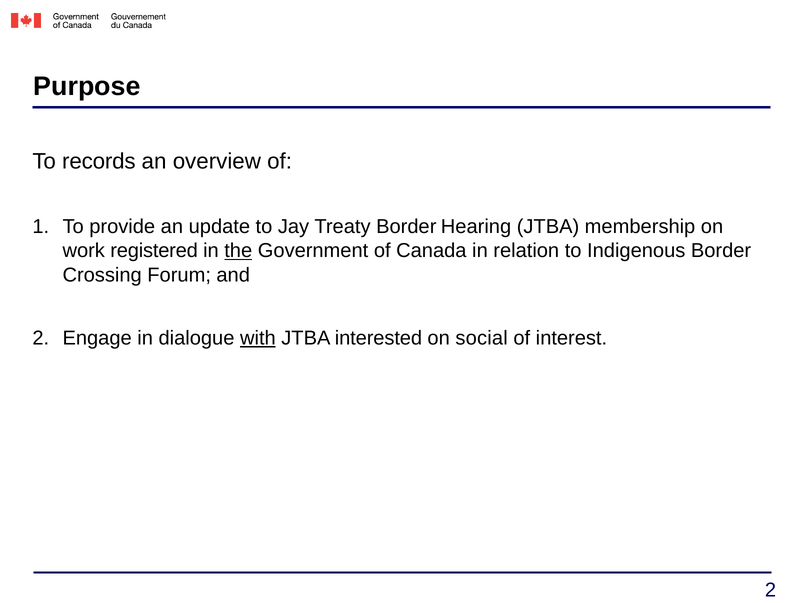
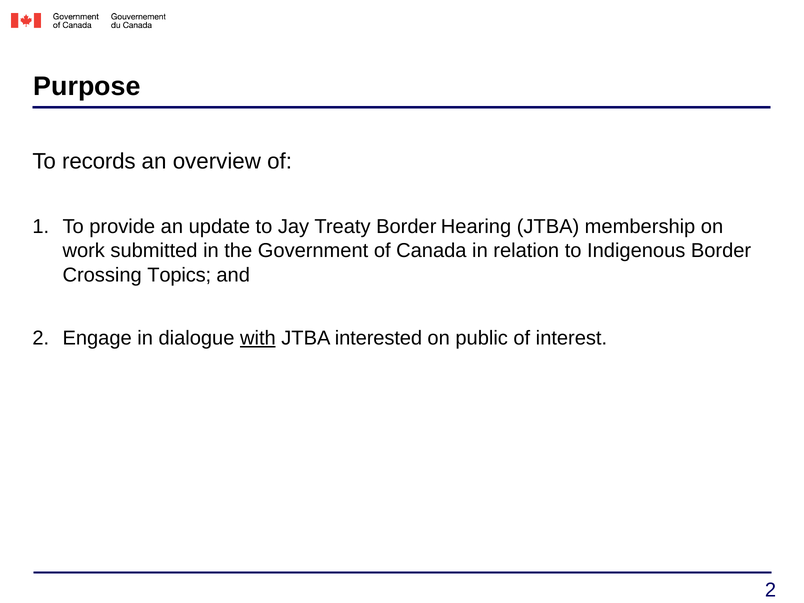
registered: registered -> submitted (154, 251)
the underline: present -> none (238, 251)
Forum: Forum -> Topics (179, 275)
social: social -> public (482, 338)
